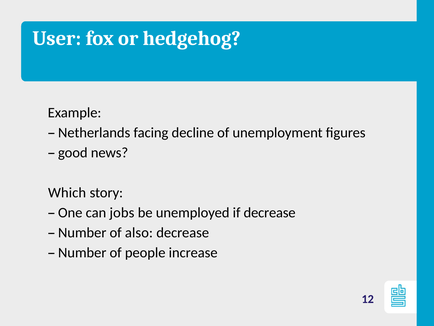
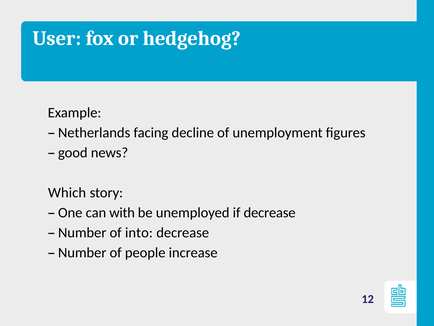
jobs: jobs -> with (122, 212)
also: also -> into (139, 232)
